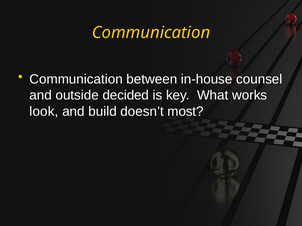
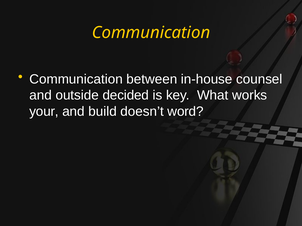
look: look -> your (44, 112)
most: most -> word (185, 112)
